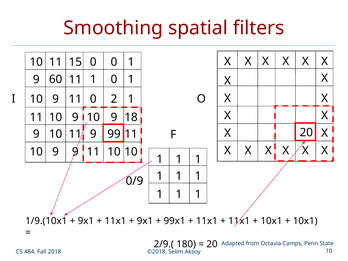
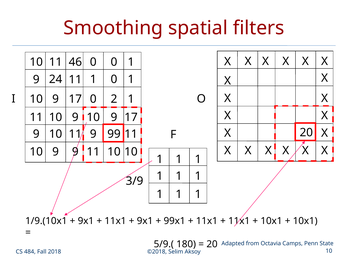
15: 15 -> 46 (75, 62)
60: 60 -> 24 (56, 79)
9 11: 11 -> 17 (75, 99)
10 18: 18 -> 17 (131, 117)
0/9: 0/9 -> 3/9 (134, 181)
2/9.(: 2/9.( -> 5/9.( (164, 244)
